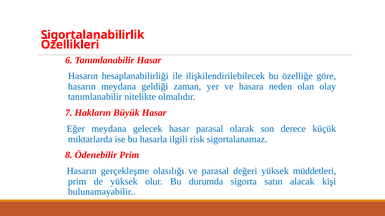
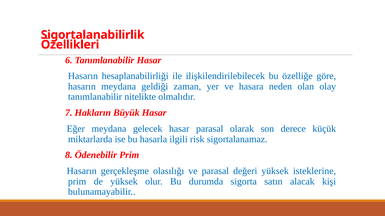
müddetleri: müddetleri -> isteklerine (314, 171)
